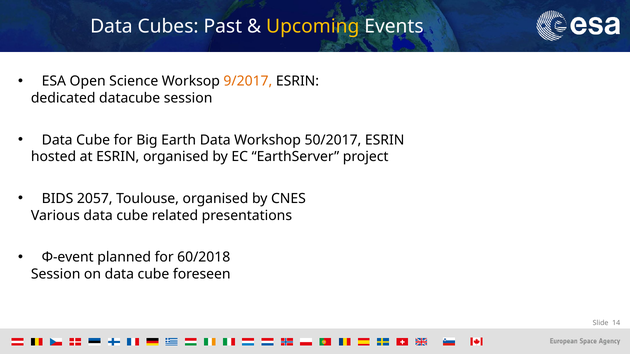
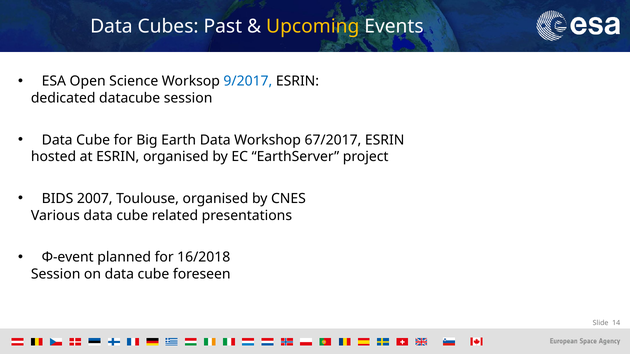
9/2017 colour: orange -> blue (248, 81)
50/2017: 50/2017 -> 67/2017 (333, 140)
2057: 2057 -> 2007 (95, 199)
60/2018: 60/2018 -> 16/2018 (204, 258)
